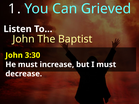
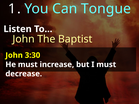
Grieved: Grieved -> Tongue (106, 9)
